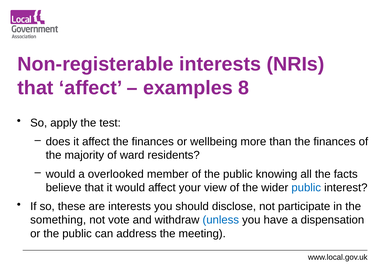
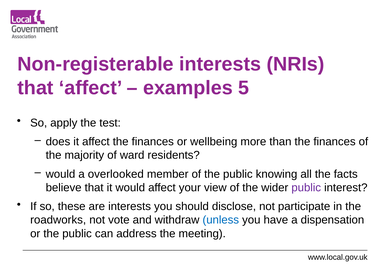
8: 8 -> 5 (244, 88)
public colour: blue -> purple (306, 187)
something: something -> roadworks (58, 220)
